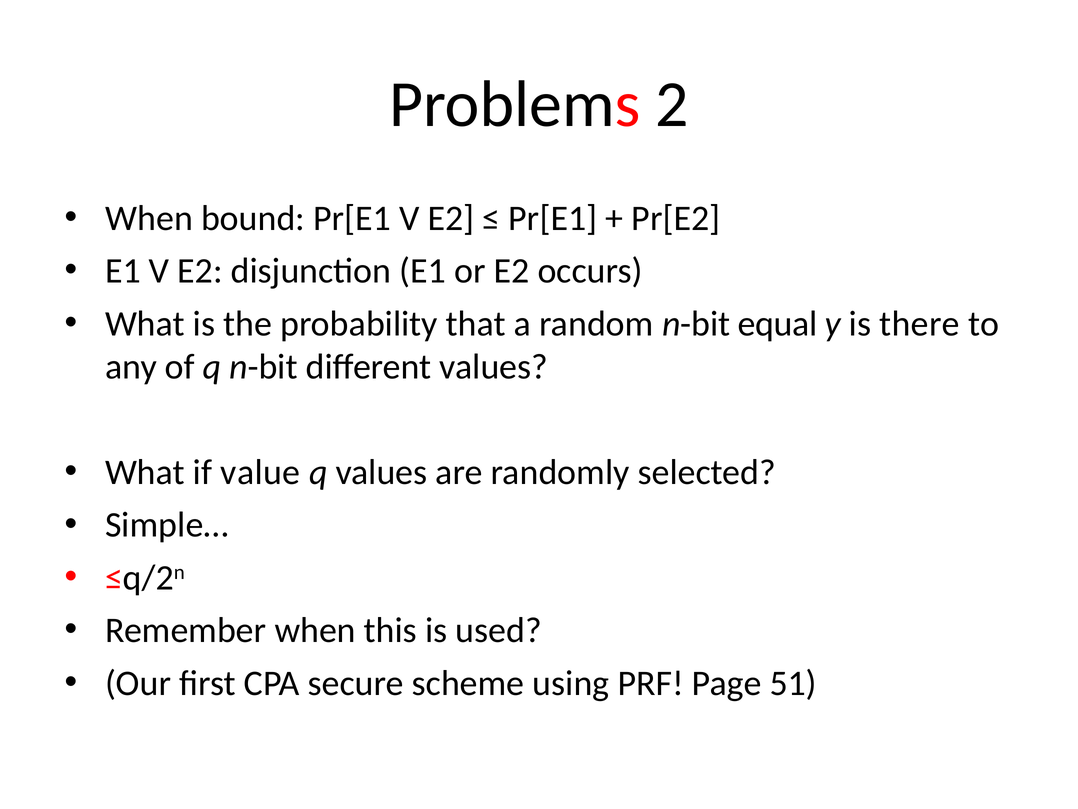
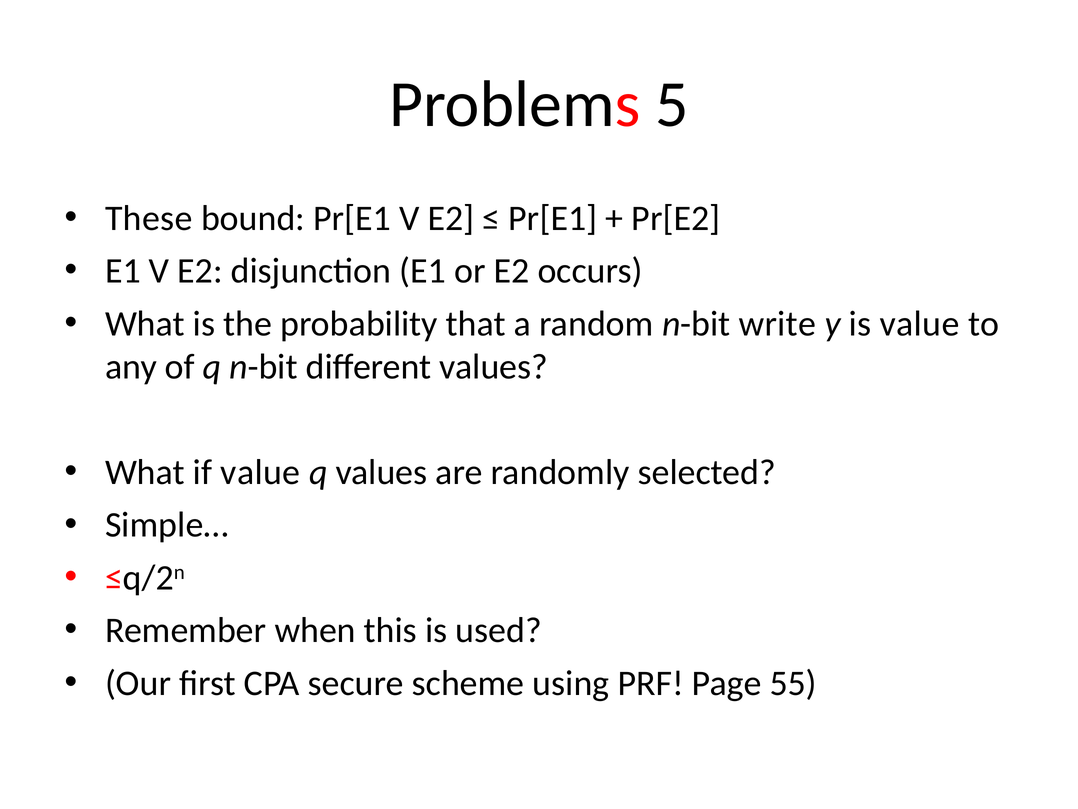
2: 2 -> 5 (672, 104)
When: When -> These (149, 218)
equal: equal -> write (777, 324)
is there: there -> value (920, 324)
51: 51 -> 55 (793, 683)
